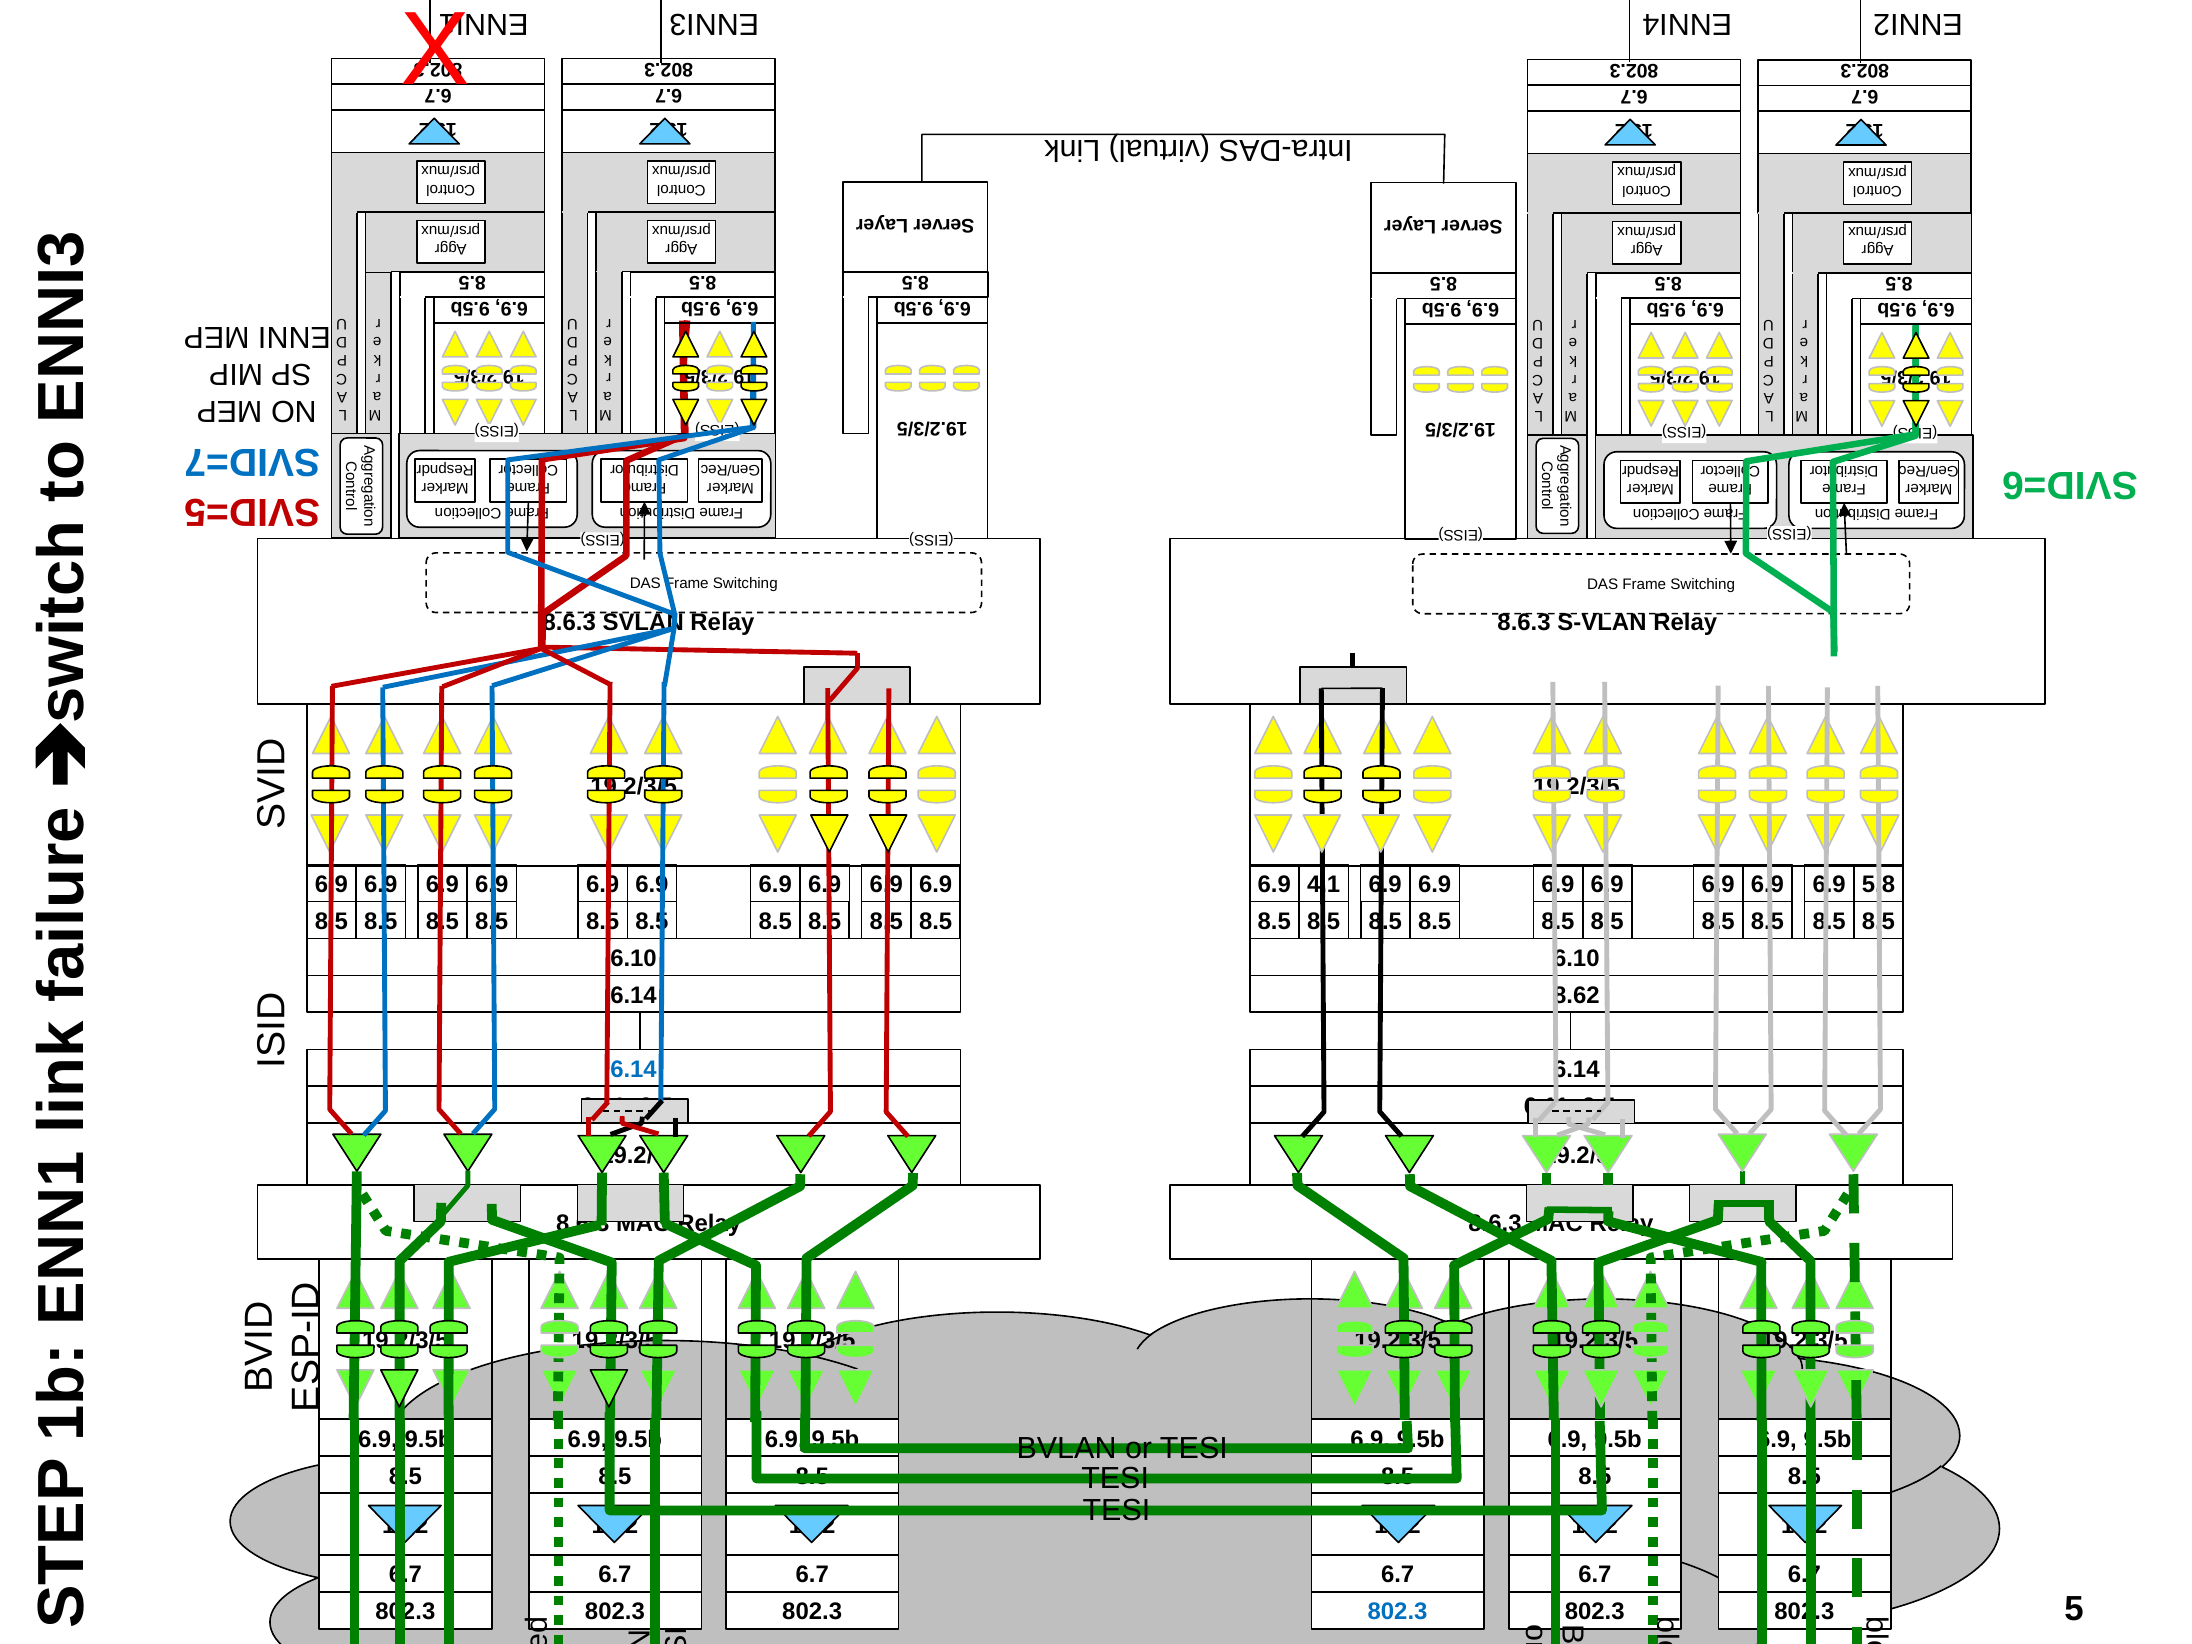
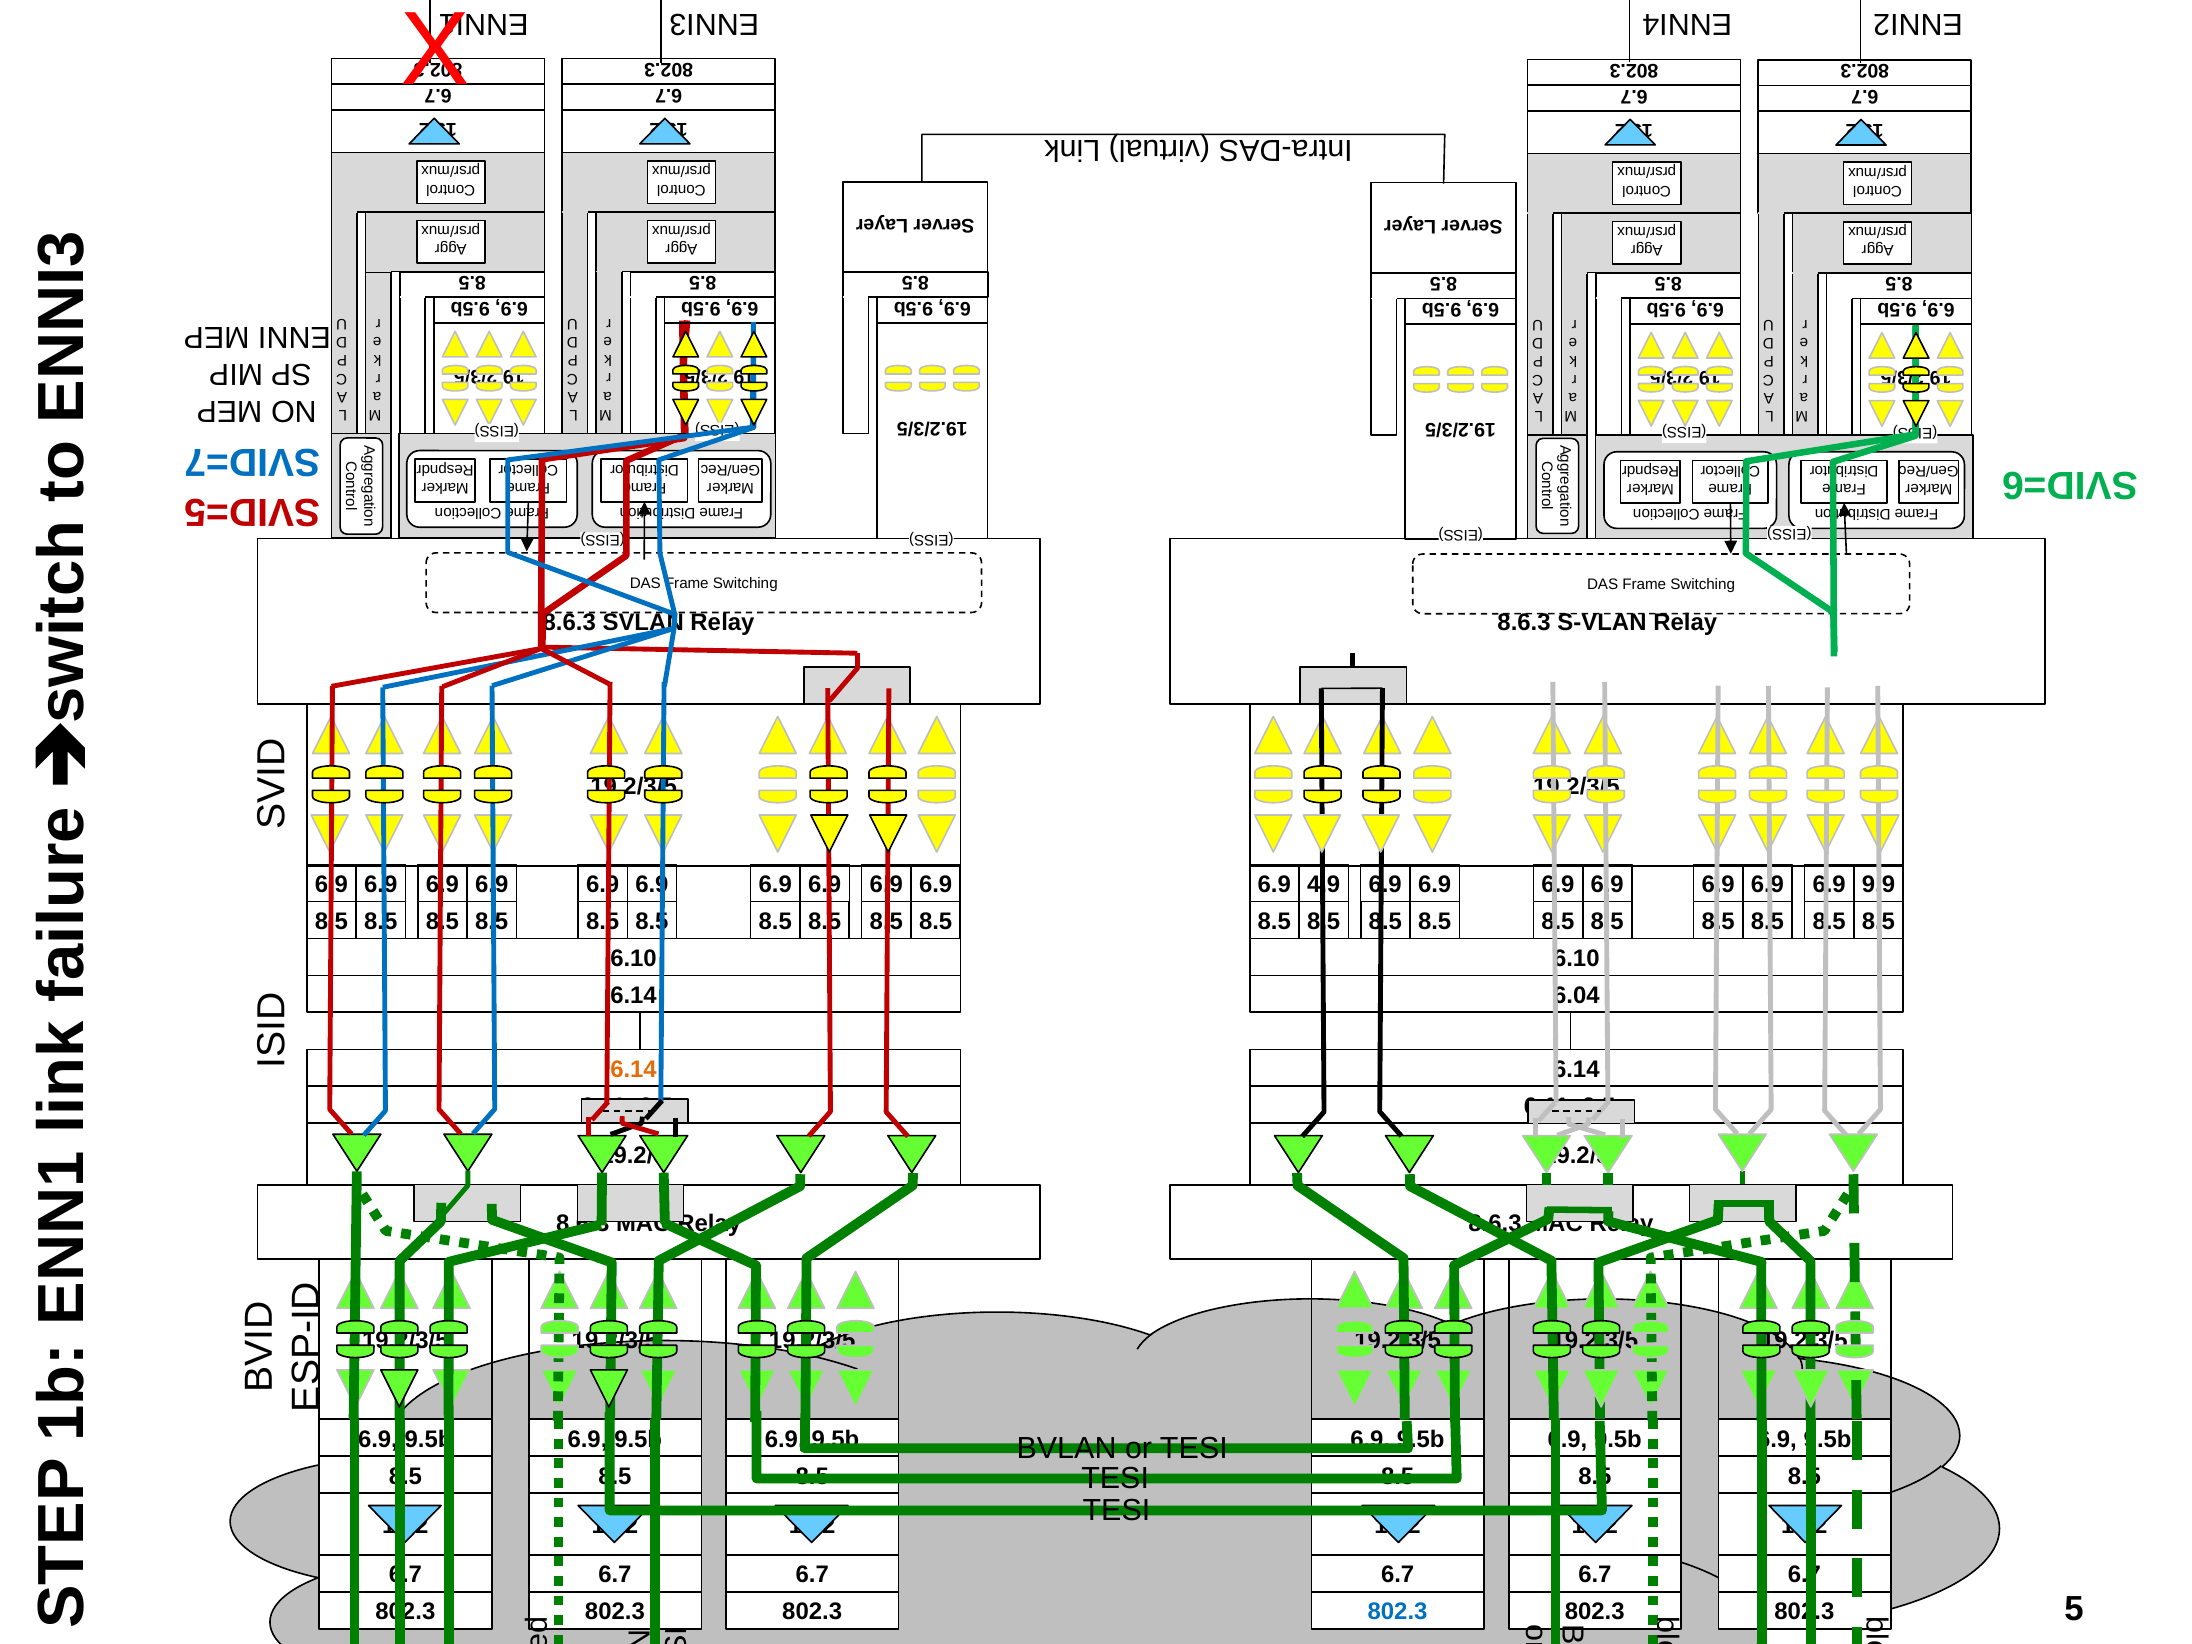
4.1: 4.1 -> 4.9 (1324, 885)
5.8: 5.8 -> 9.9 (1878, 885)
8.62: 8.62 -> 6.04 (1576, 996)
6.14 colour: blue -> orange (633, 1069)
